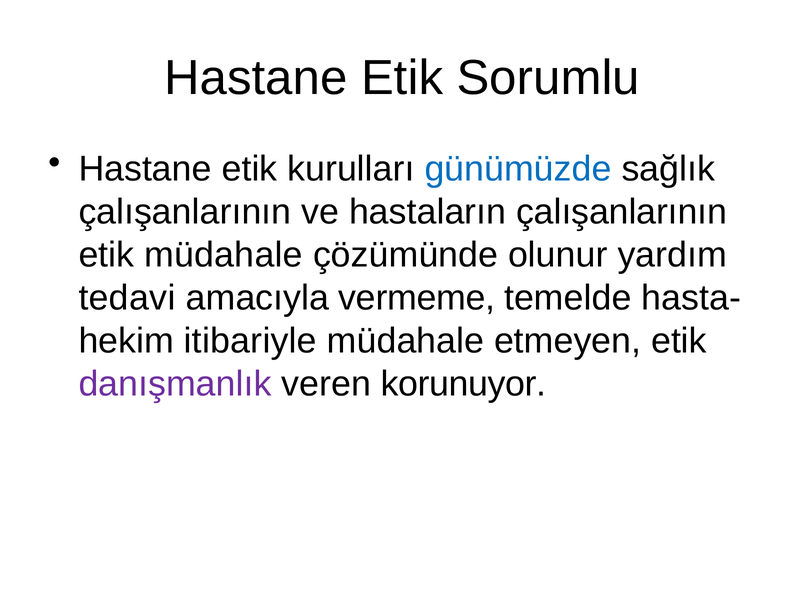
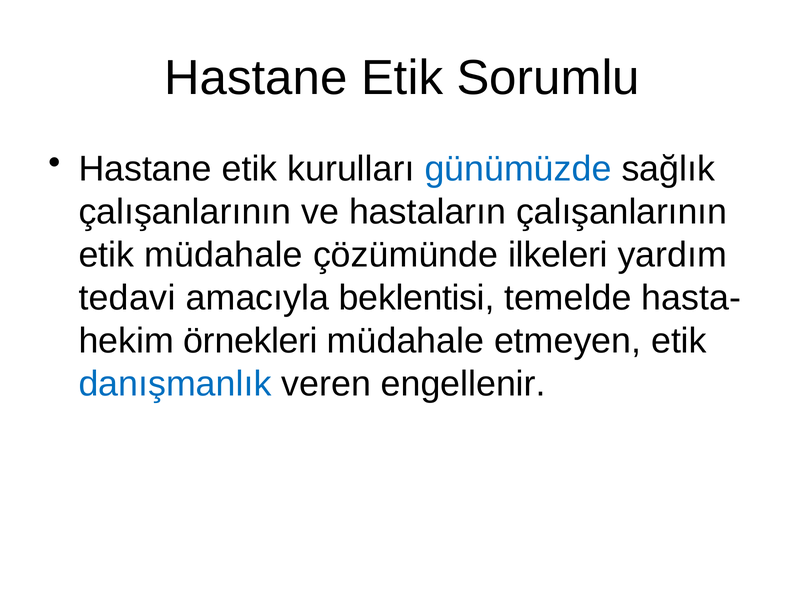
olunur: olunur -> ilkeleri (558, 255)
vermeme: vermeme -> beklentisi (417, 298)
itibariyle: itibariyle -> örnekleri (251, 341)
danışmanlık colour: purple -> blue (175, 384)
korunuyor: korunuyor -> engellenir (463, 384)
